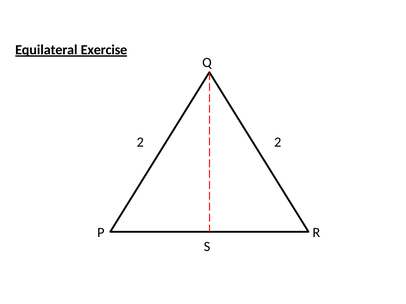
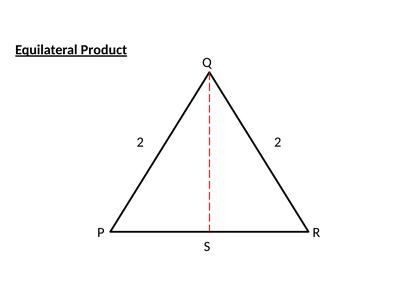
Exercise: Exercise -> Product (104, 50)
